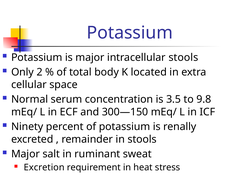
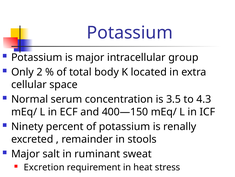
intracellular stools: stools -> group (183, 57)
9.8: 9.8 -> 4.3 (204, 99)
300—150: 300—150 -> 400—150 (125, 111)
